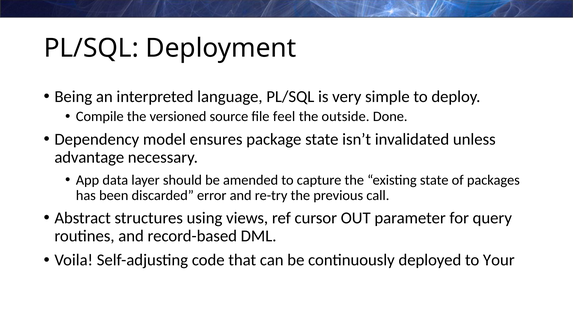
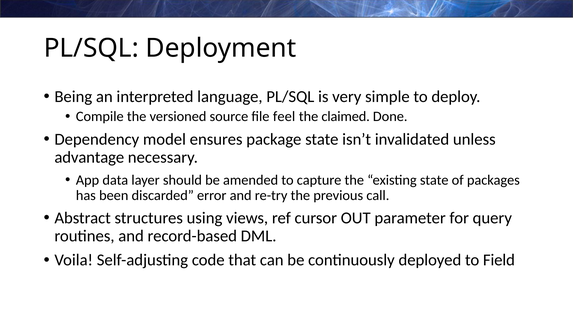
outside: outside -> claimed (346, 117)
Your: Your -> Field (499, 260)
